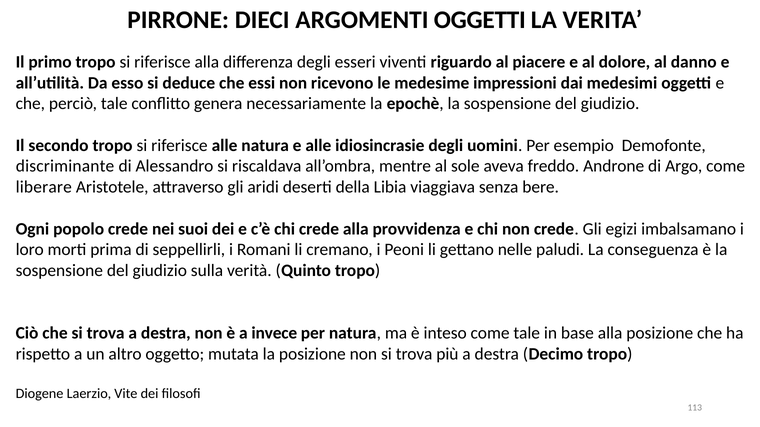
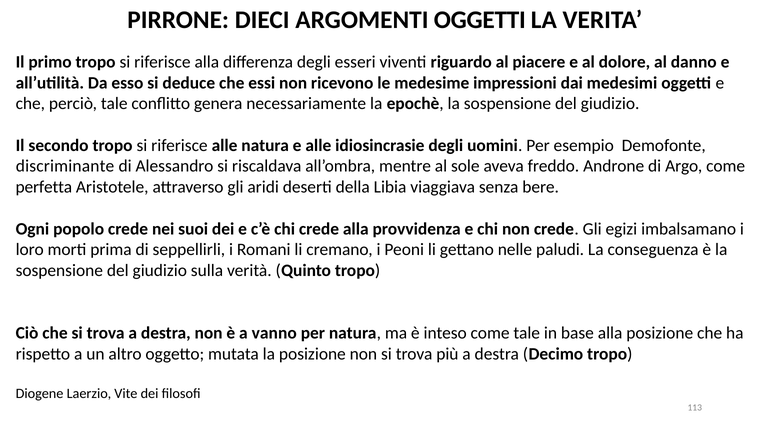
liberare: liberare -> perfetta (44, 187)
invece: invece -> vanno (274, 334)
